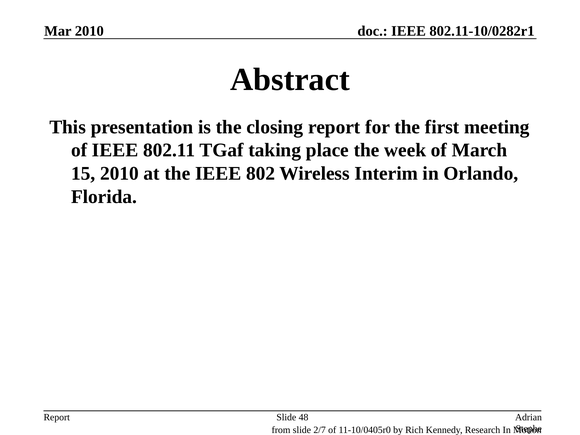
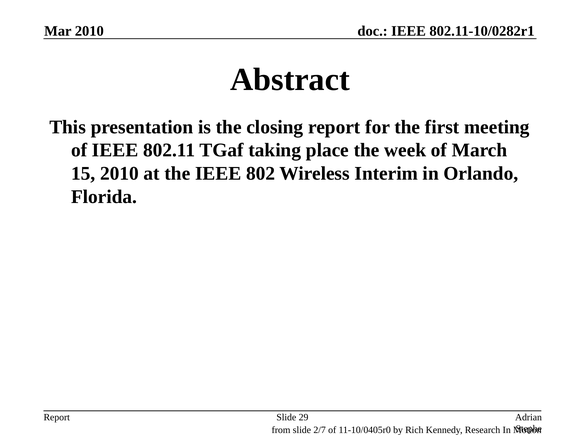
48: 48 -> 29 (304, 417)
